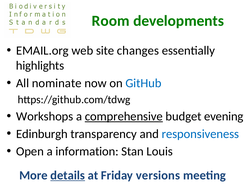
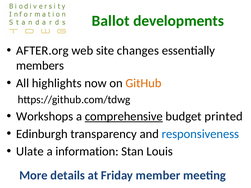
Room: Room -> Ballot (111, 21)
EMAIL.org: EMAIL.org -> AFTER.org (42, 51)
highlights: highlights -> members (40, 66)
nominate: nominate -> highlights (57, 83)
GitHub colour: blue -> orange (143, 83)
evening: evening -> printed (224, 116)
Open: Open -> Ulate (30, 152)
details underline: present -> none (68, 176)
versions: versions -> member (158, 176)
